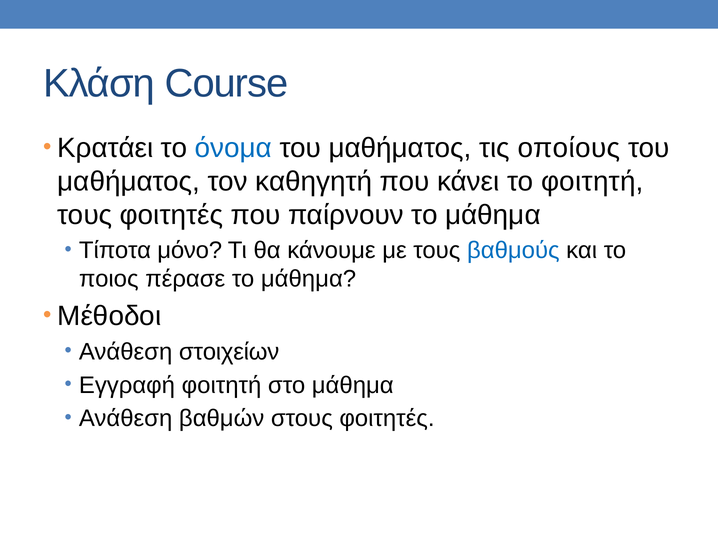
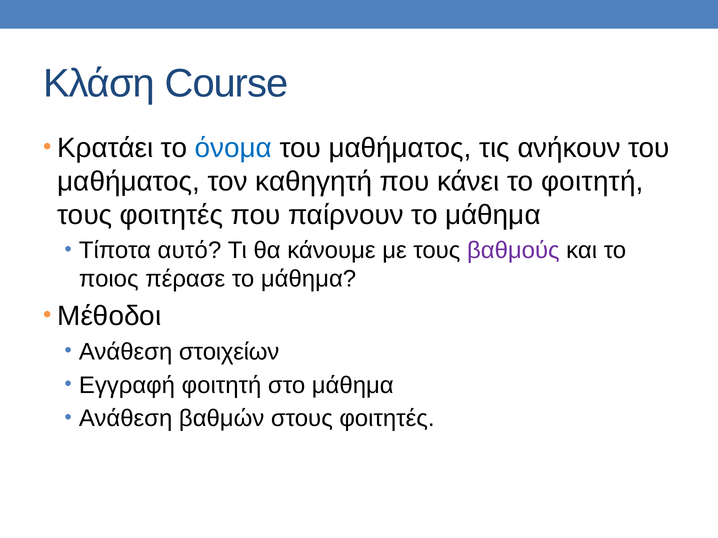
οποίους: οποίους -> ανήκουν (569, 148)
μόνο: μόνο -> αυτό (189, 251)
βαθμούς colour: blue -> purple (513, 251)
